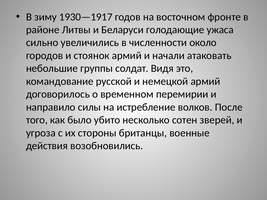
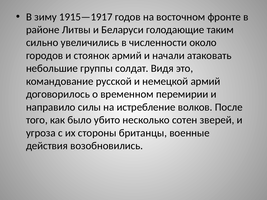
1930—1917: 1930—1917 -> 1915—1917 (86, 17)
ужаса: ужаса -> таким (220, 30)
